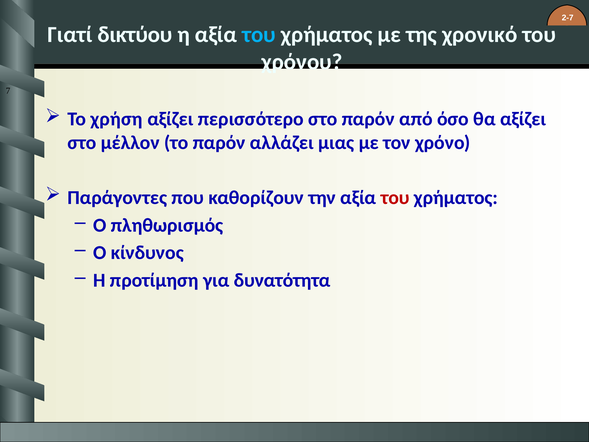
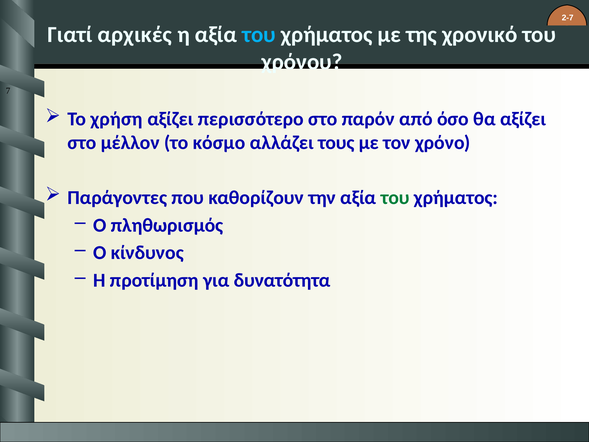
δικτύου: δικτύου -> αρχικές (135, 34)
το παρόν: παρόν -> κόσμο (219, 143)
μιας: μιας -> τους (336, 143)
του colour: red -> green (395, 198)
